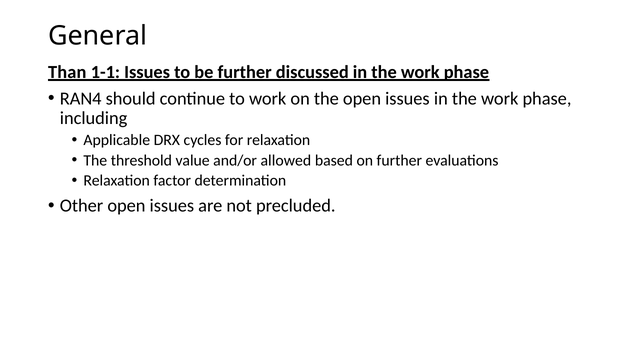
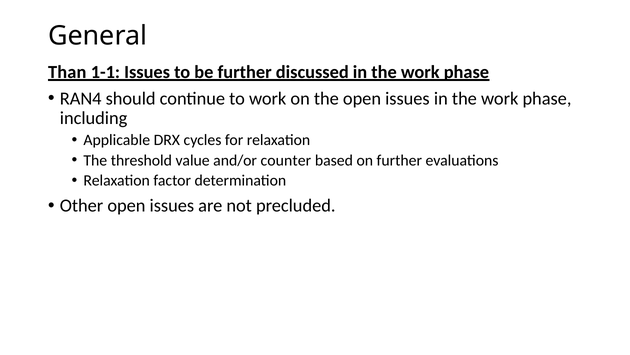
allowed: allowed -> counter (286, 160)
